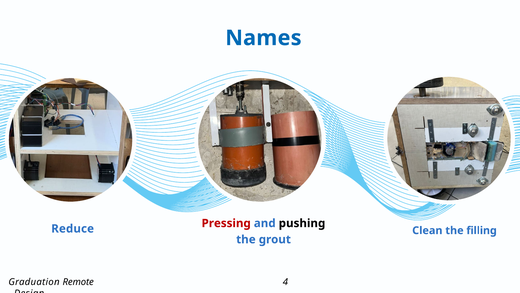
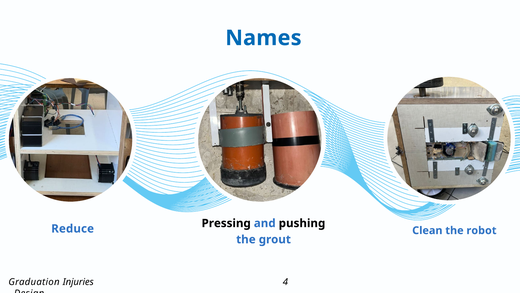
Pressing colour: red -> black (226, 223)
filling: filling -> robot (481, 230)
Remote: Remote -> Injuries (78, 282)
